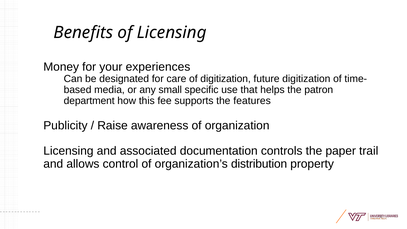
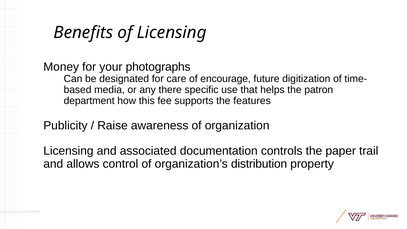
experiences: experiences -> photographs (158, 67)
of digitization: digitization -> encourage (226, 79)
small: small -> there (170, 90)
